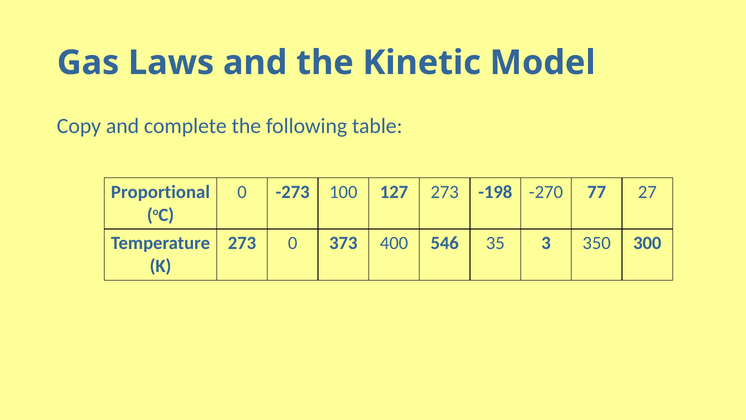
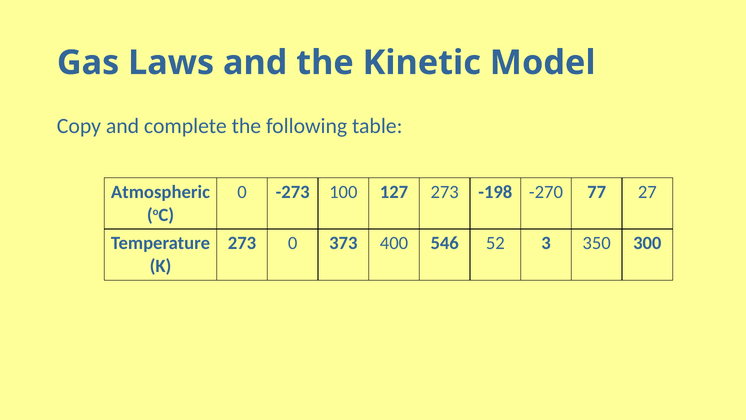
Proportional: Proportional -> Atmospheric (161, 192)
35: 35 -> 52 (495, 243)
